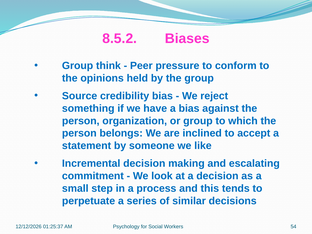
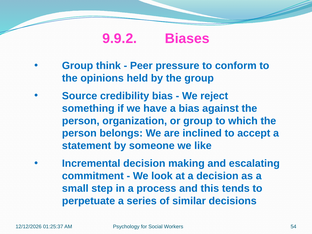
8.5.2: 8.5.2 -> 9.9.2 (120, 39)
